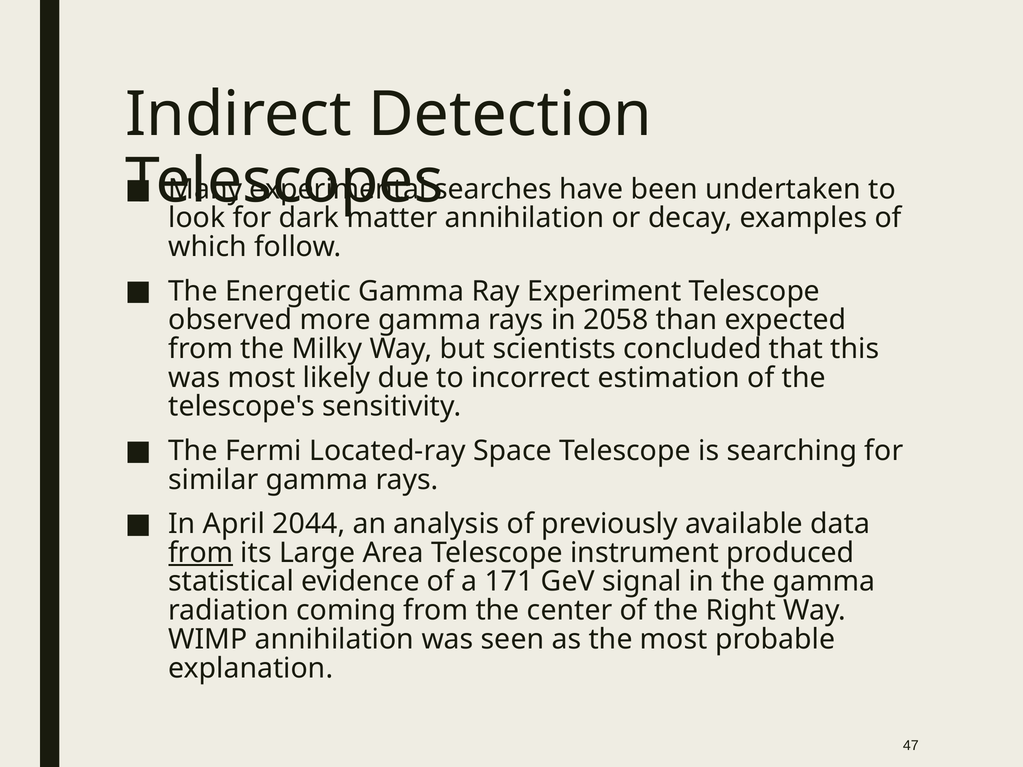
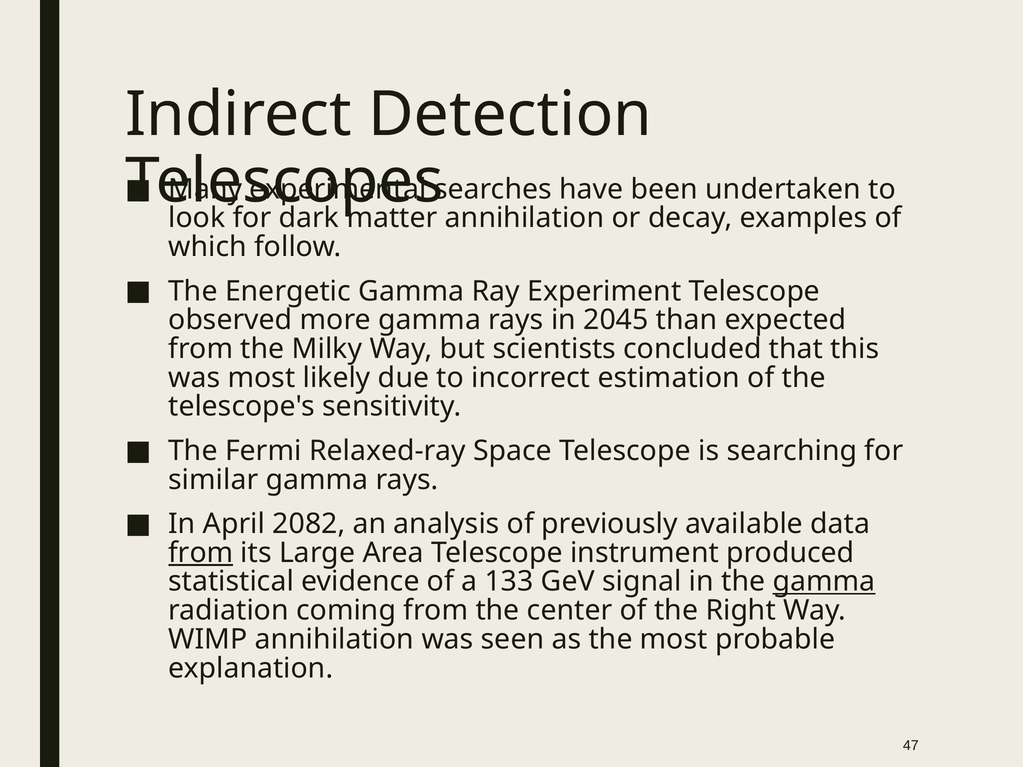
2058: 2058 -> 2045 (616, 320)
Located-ray: Located-ray -> Relaxed-ray (387, 451)
2044: 2044 -> 2082 (309, 524)
171: 171 -> 133 (509, 582)
gamma underline: none -> present (824, 582)
